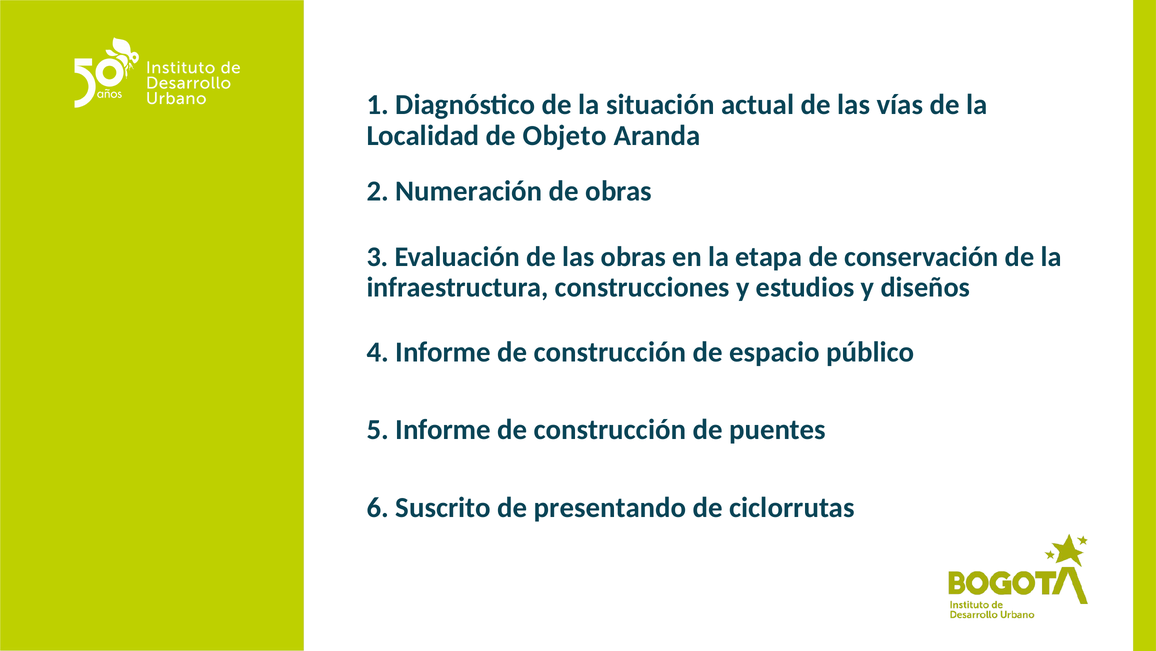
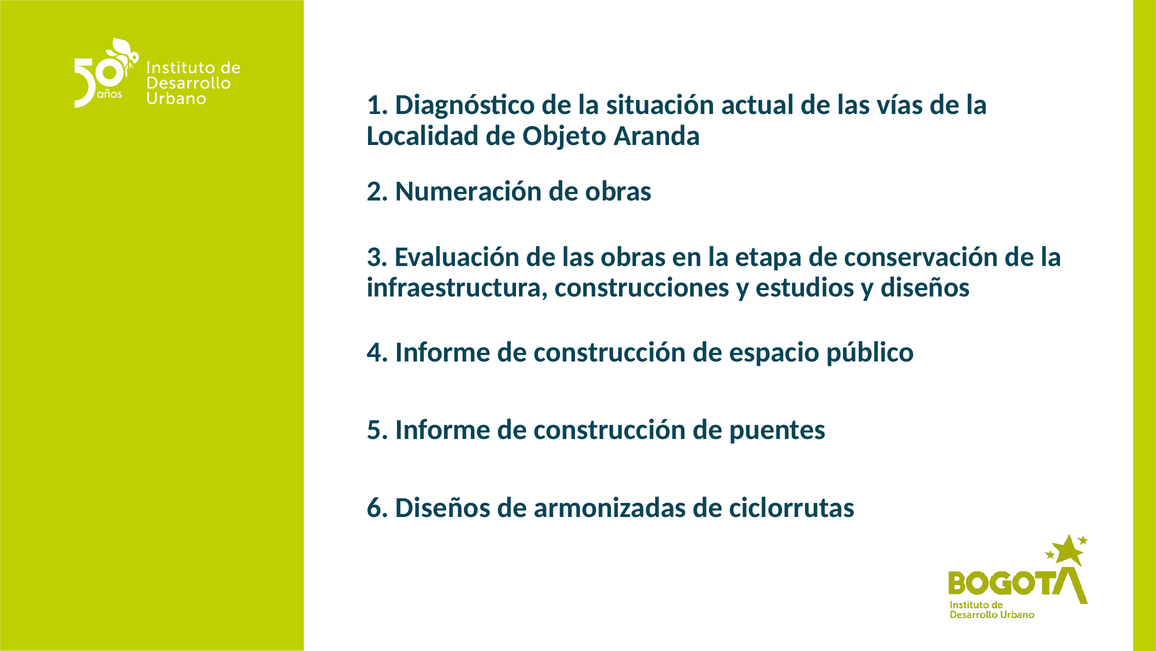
6 Suscrito: Suscrito -> Diseños (443, 507)
presentando: presentando -> armonizadas (610, 507)
